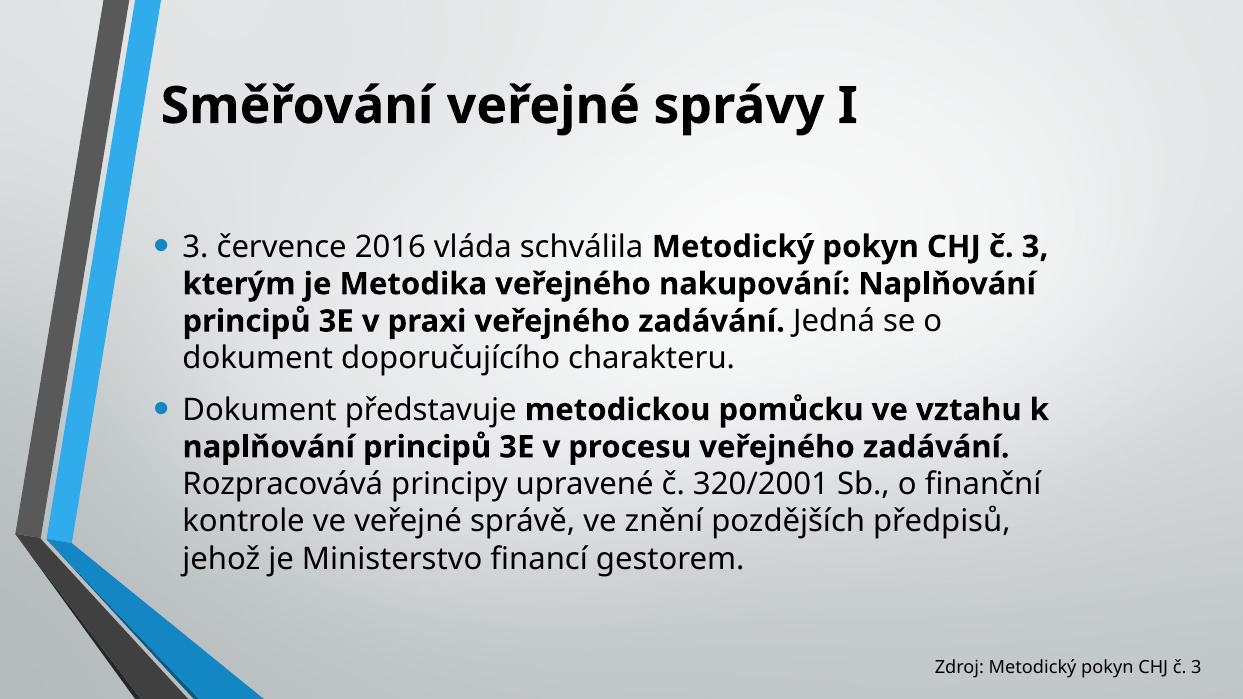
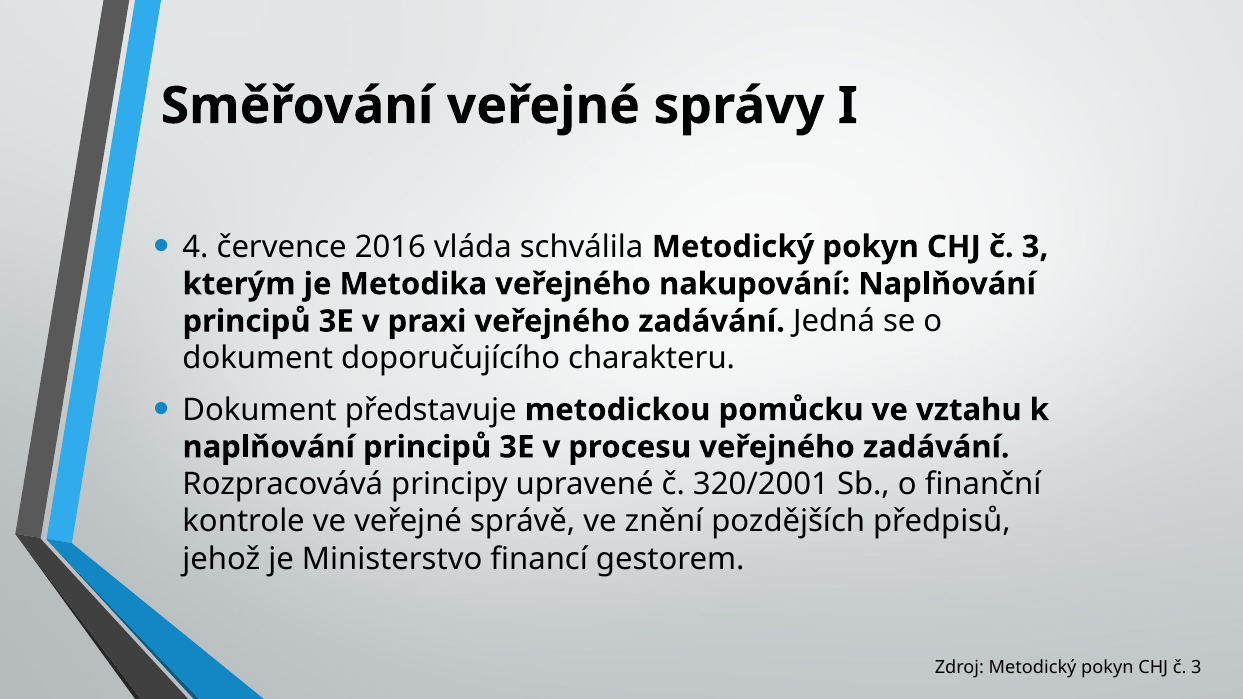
3: 3 -> 4 (196, 247)
